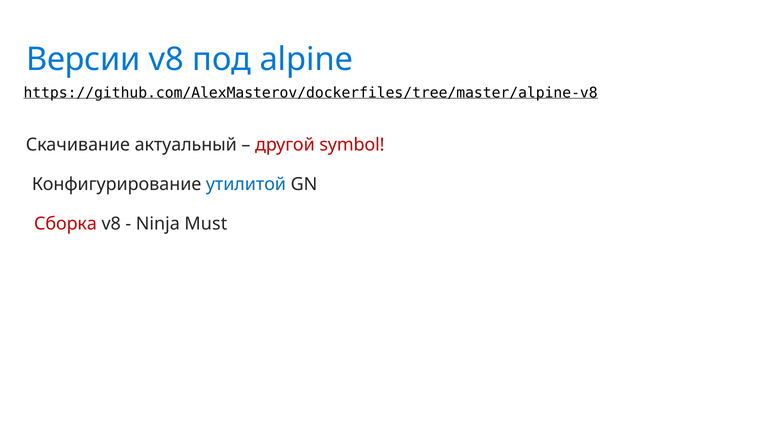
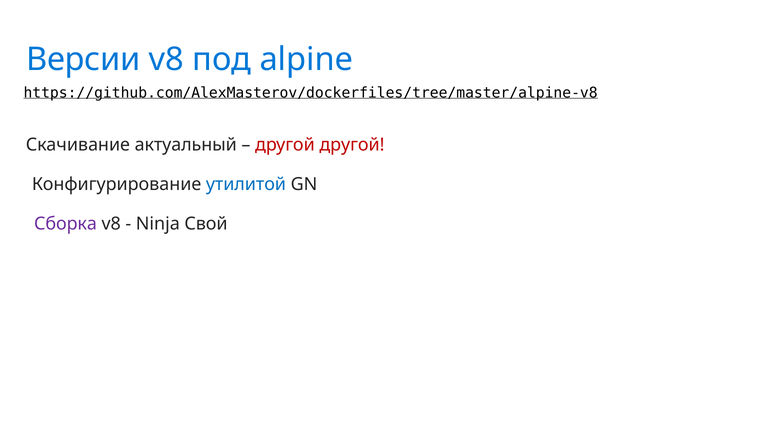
другой symbol: symbol -> другой (352, 144)
Сборка colour: red -> purple (65, 224)
Must: Must -> Свой (206, 224)
